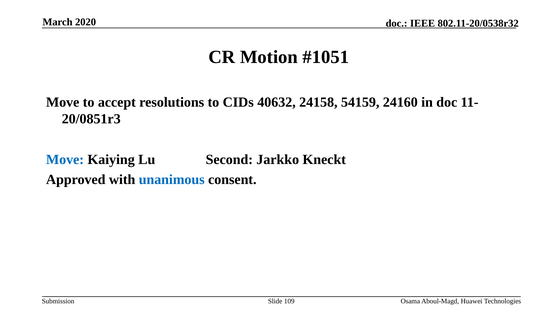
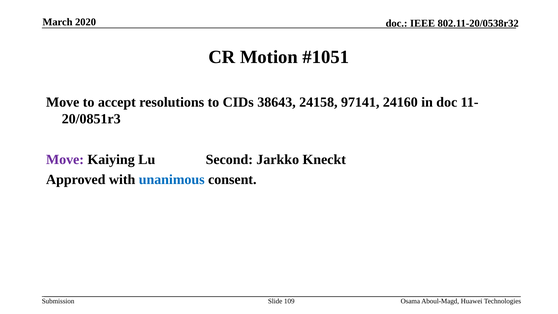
40632: 40632 -> 38643 (277, 102)
54159: 54159 -> 97141 (360, 102)
Move colour: blue -> purple (65, 159)
